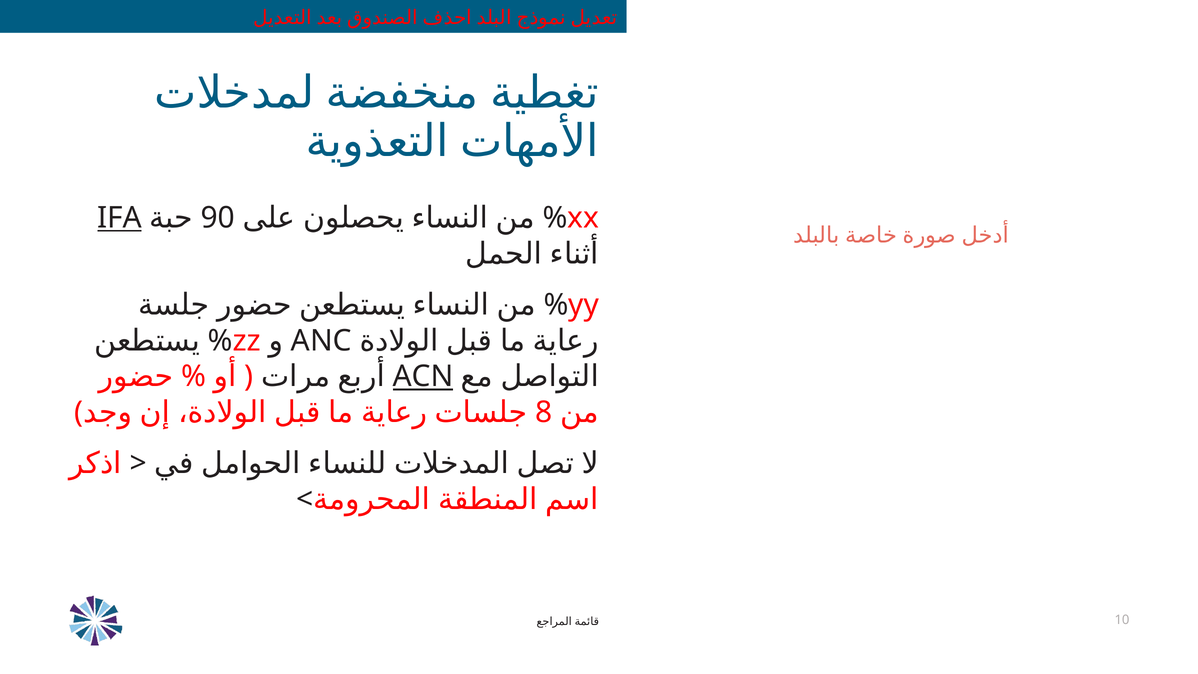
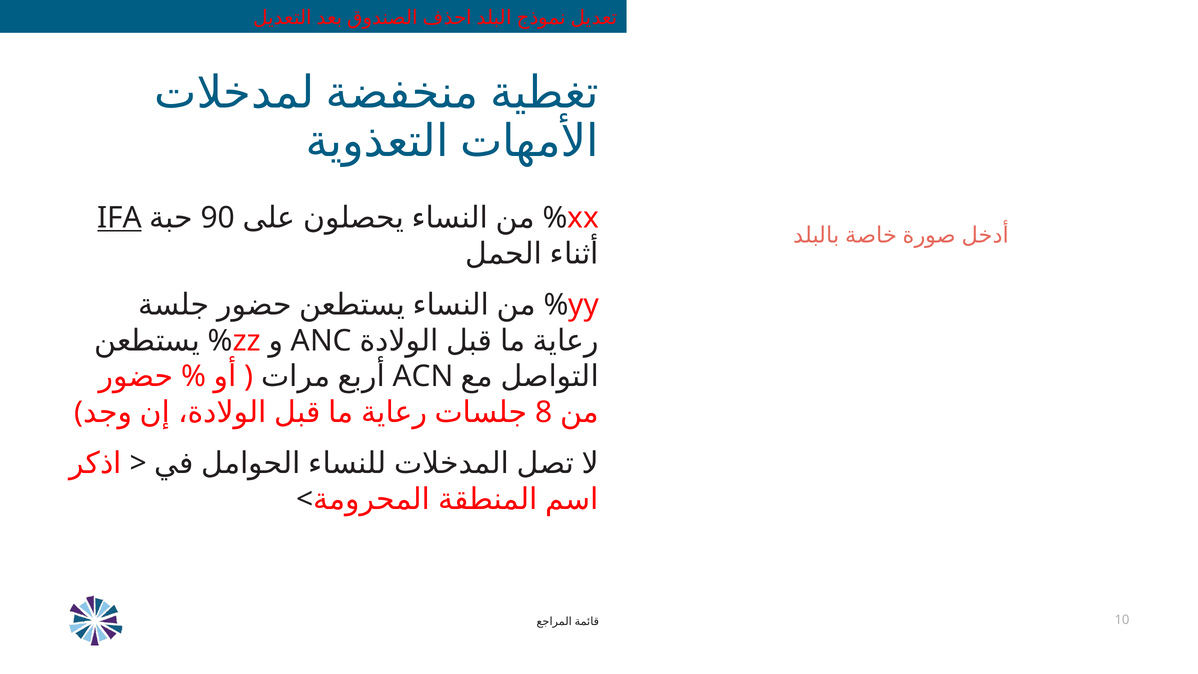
ACN underline: present -> none (423, 376)
